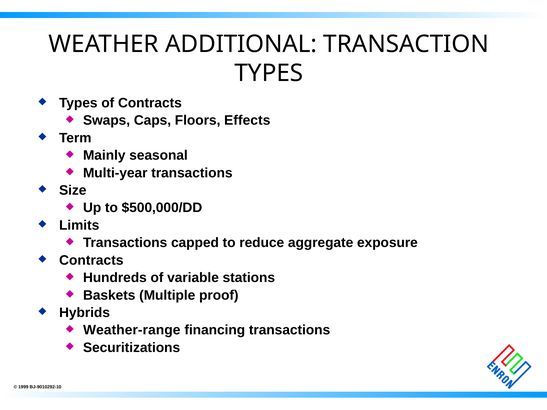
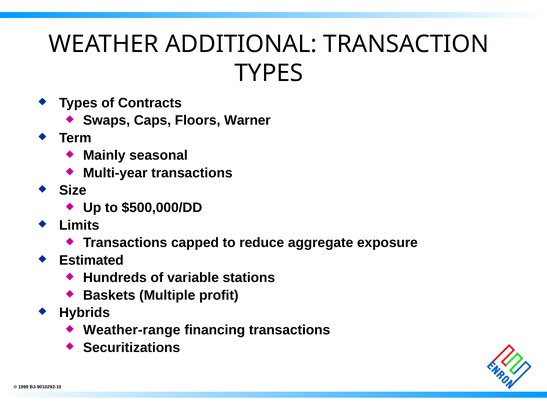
Effects: Effects -> Warner (247, 121)
Contracts: Contracts -> Estimated (91, 260)
proof: proof -> profit (219, 295)
